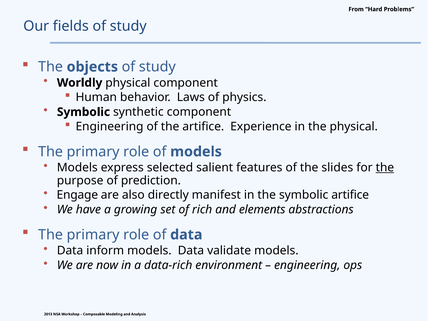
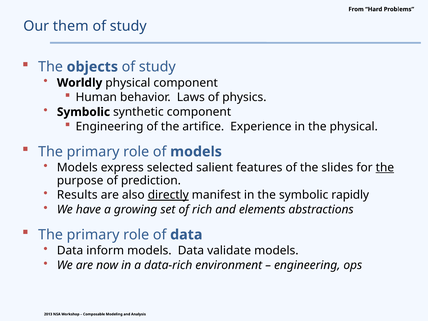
fields: fields -> them (71, 26)
Engage: Engage -> Results (77, 195)
directly underline: none -> present (168, 195)
symbolic artifice: artifice -> rapidly (350, 195)
